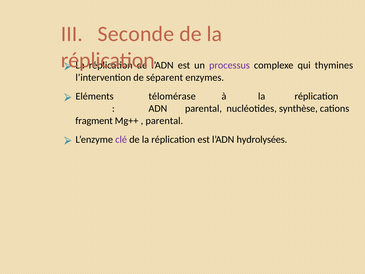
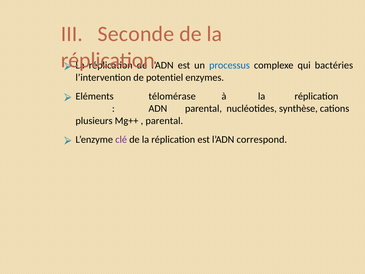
processus colour: purple -> blue (229, 65)
thymines: thymines -> bactéries (334, 65)
séparent: séparent -> potentiel (165, 77)
fragment: fragment -> plusieurs (94, 121)
hydrolysées: hydrolysées -> correspond (262, 139)
